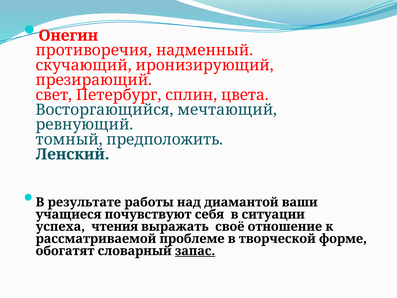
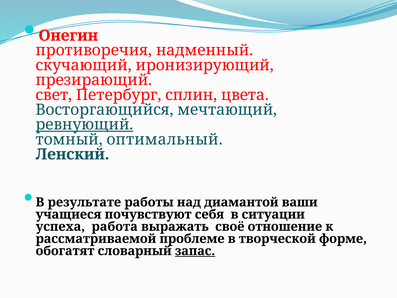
ревнующий underline: none -> present (84, 125)
предположить: предположить -> оптимальный (165, 139)
чтения: чтения -> работа (115, 226)
